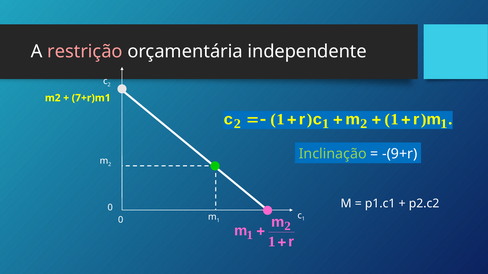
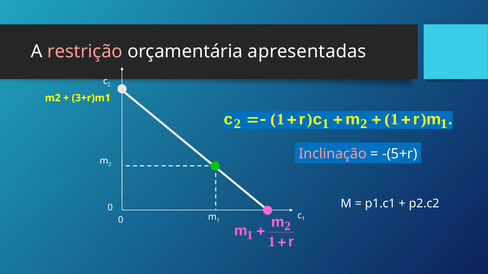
independente: independente -> apresentadas (307, 52)
7+r)m1: 7+r)m1 -> 3+r)m1 (91, 98)
Inclinação colour: light green -> pink (333, 154)
-(9+r: -(9+r -> -(5+r (400, 154)
